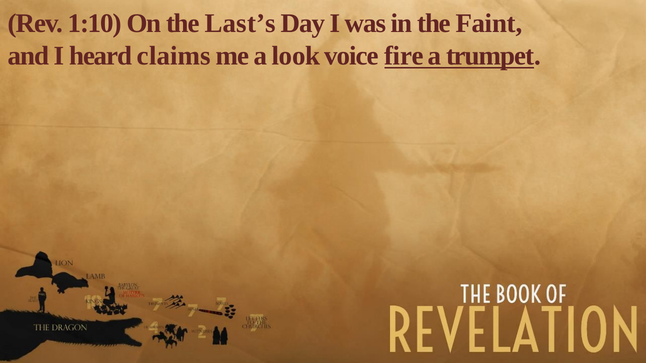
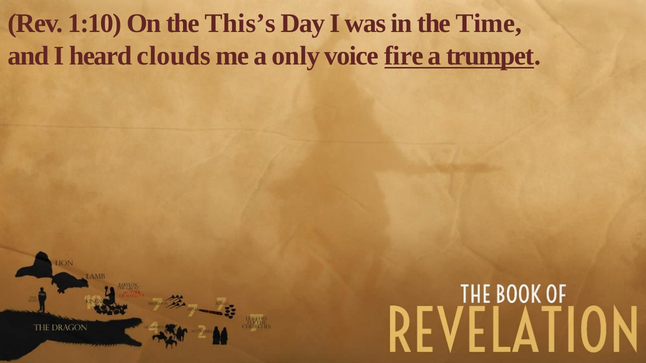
Last’s: Last’s -> This’s (240, 24)
Faint: Faint -> Time (489, 24)
claims: claims -> clouds (174, 56)
look: look -> only (296, 56)
